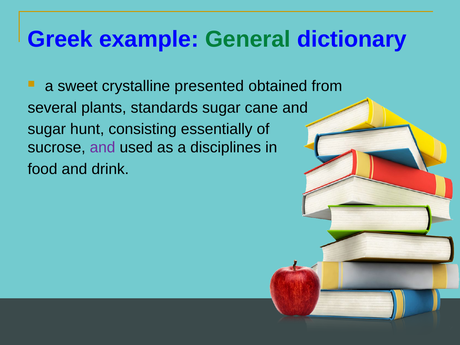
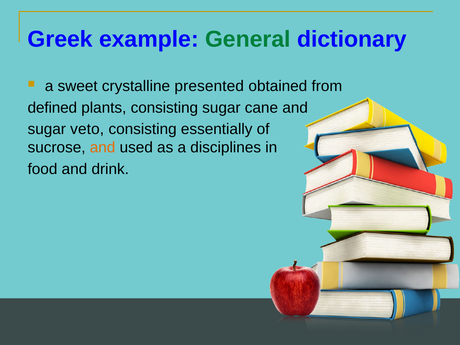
several: several -> defined (52, 108)
plants standards: standards -> consisting (164, 108)
hunt: hunt -> veto (87, 129)
and colour: purple -> orange (103, 148)
